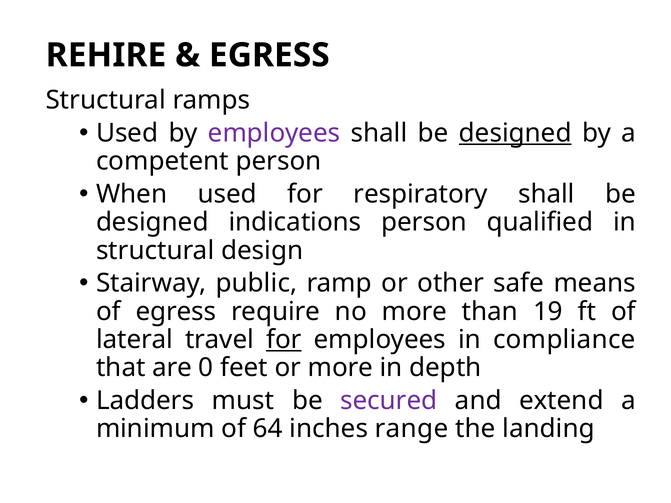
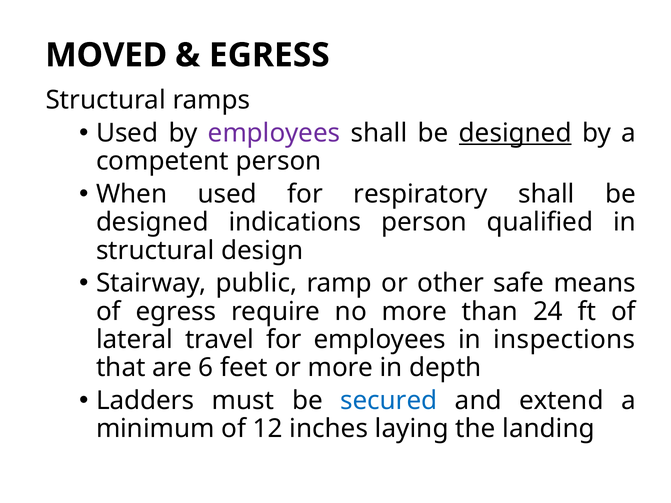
REHIRE: REHIRE -> MOVED (106, 55)
19: 19 -> 24 (548, 312)
for underline: present -> none (284, 340)
compliance: compliance -> inspections (564, 340)
0: 0 -> 6 (206, 368)
secured colour: purple -> blue (389, 401)
64: 64 -> 12 (268, 429)
range: range -> laying (412, 429)
